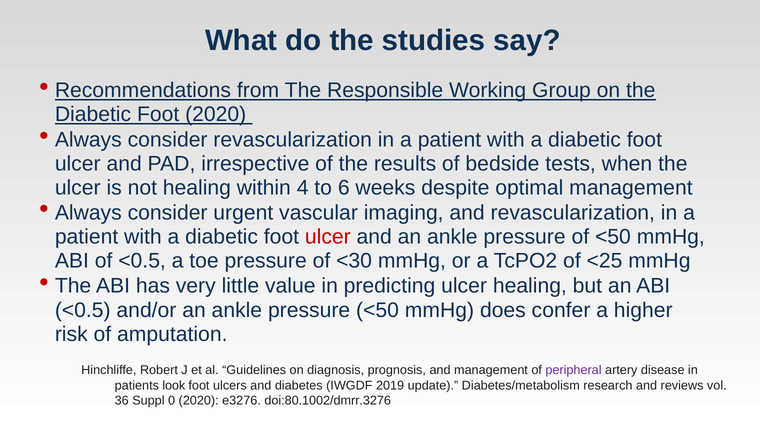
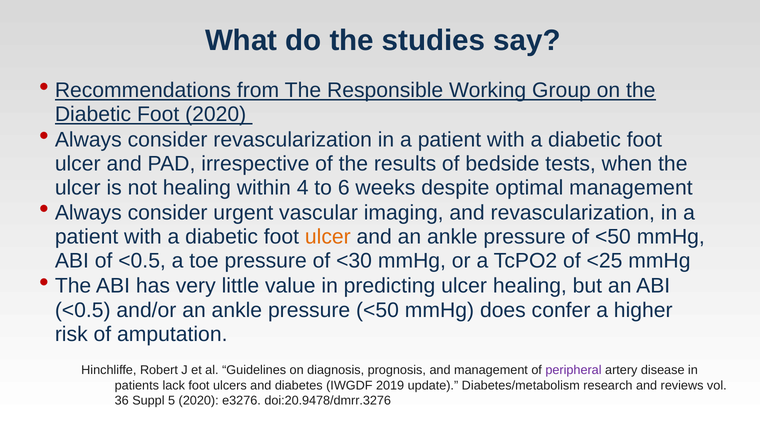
ulcer colour: red -> orange (328, 237)
look: look -> lack (174, 386)
0: 0 -> 5 (172, 401)
doi:80.1002/dmrr.3276: doi:80.1002/dmrr.3276 -> doi:20.9478/dmrr.3276 (328, 401)
